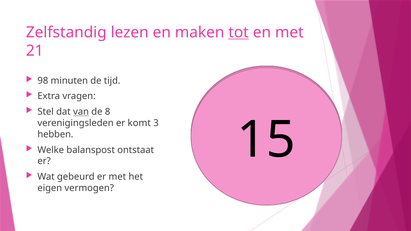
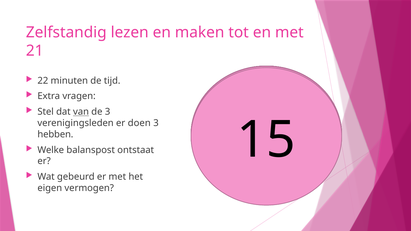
tot underline: present -> none (239, 32)
98: 98 -> 22 (43, 81)
de 8: 8 -> 3 (108, 112)
komt: komt -> doen (139, 123)
